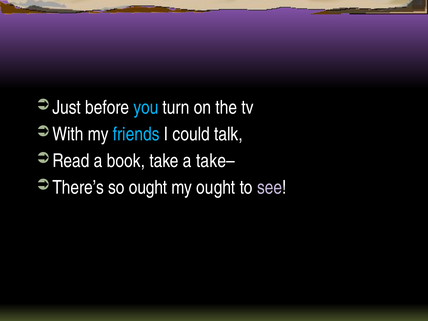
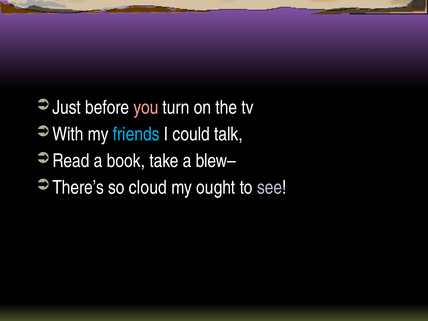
you colour: light blue -> pink (146, 108)
take–: take– -> blew– (216, 161)
so ought: ought -> cloud (148, 188)
